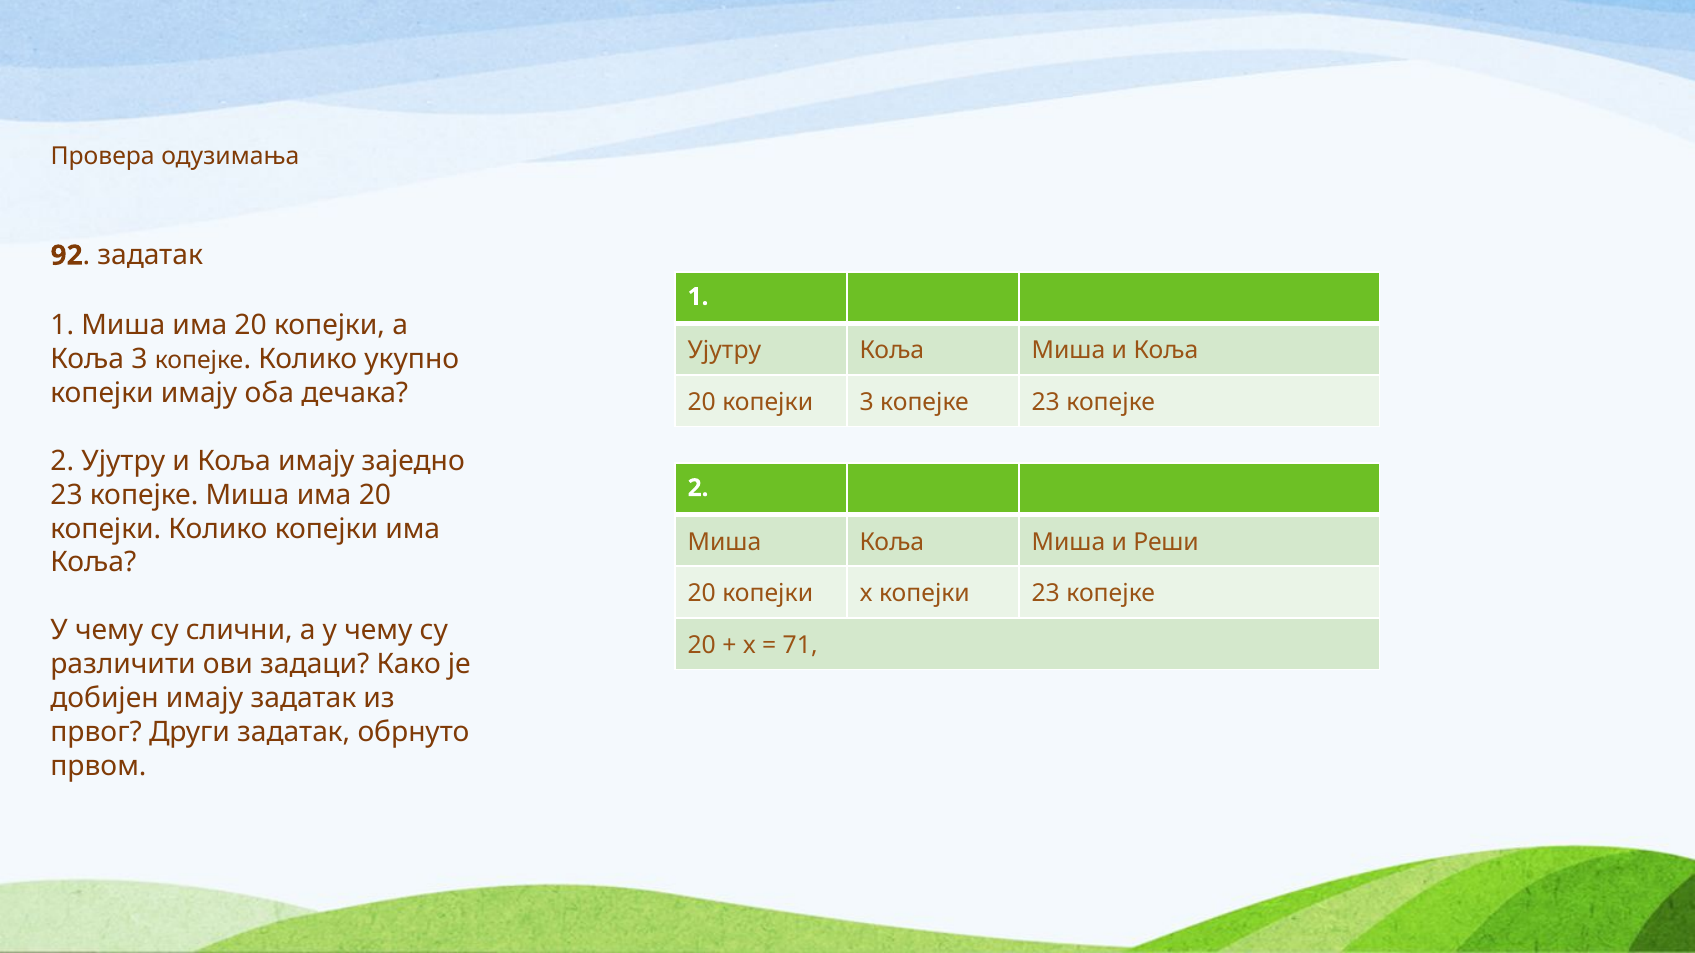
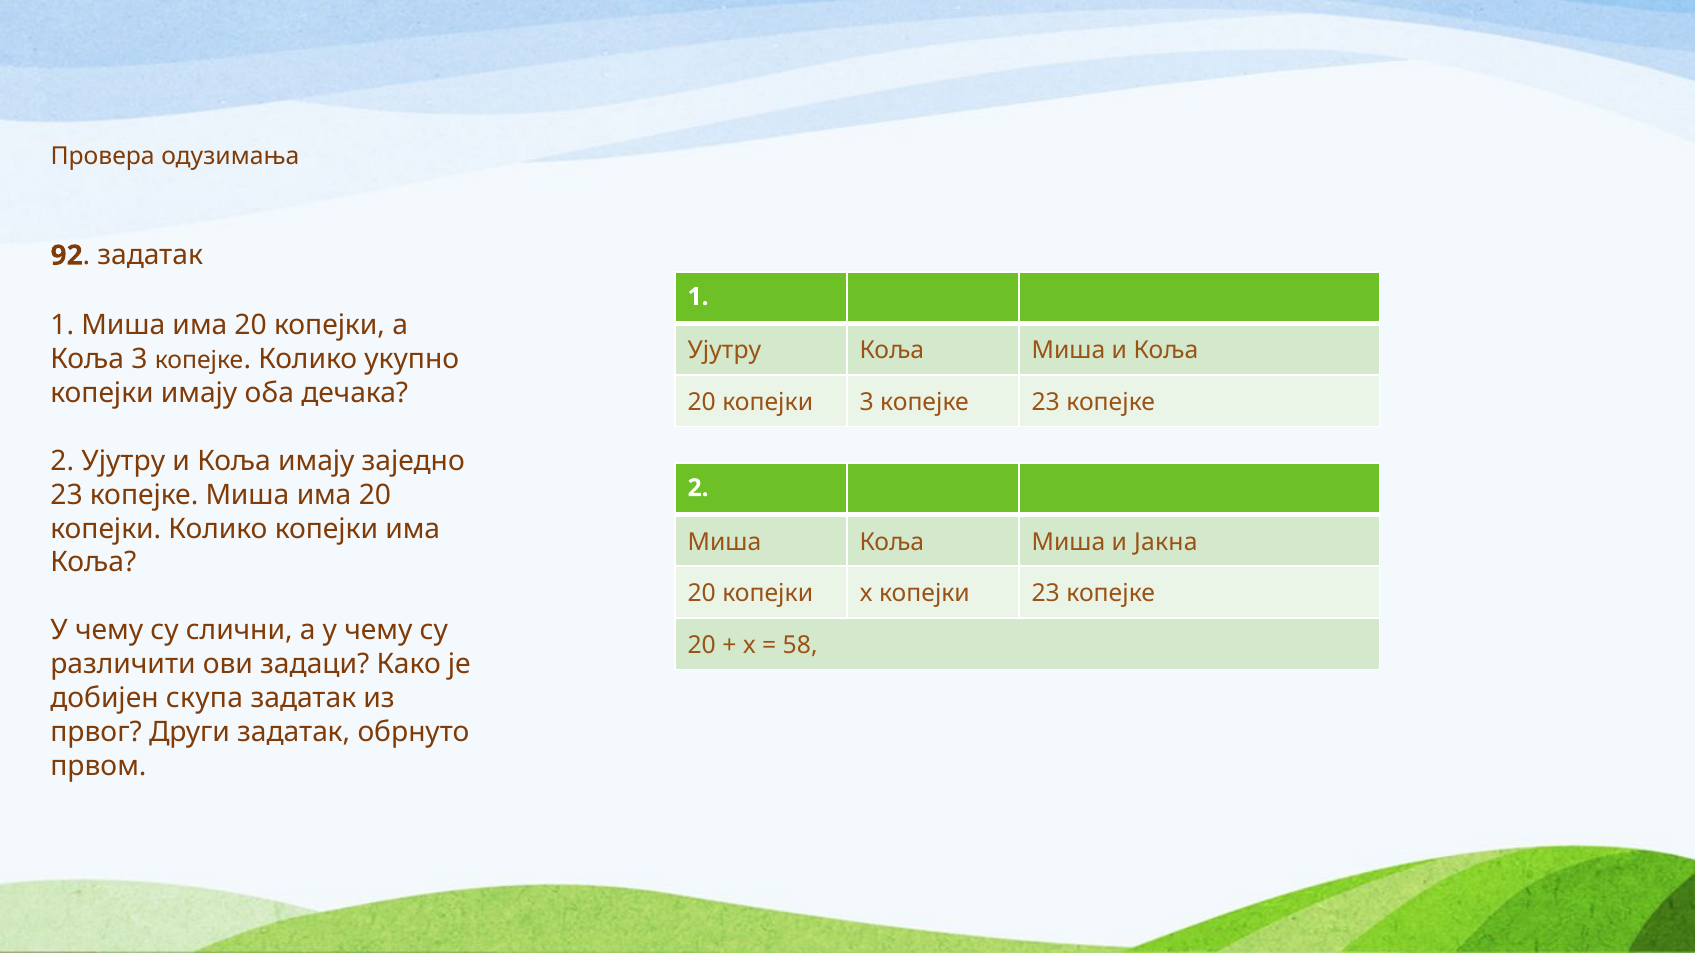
Реши: Реши -> Јакна (1166, 542)
71: 71 -> 58 (800, 645)
добијен имају: имају -> скупа (204, 698)
